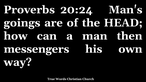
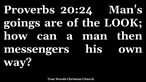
HEAD: HEAD -> LOOK (123, 23)
